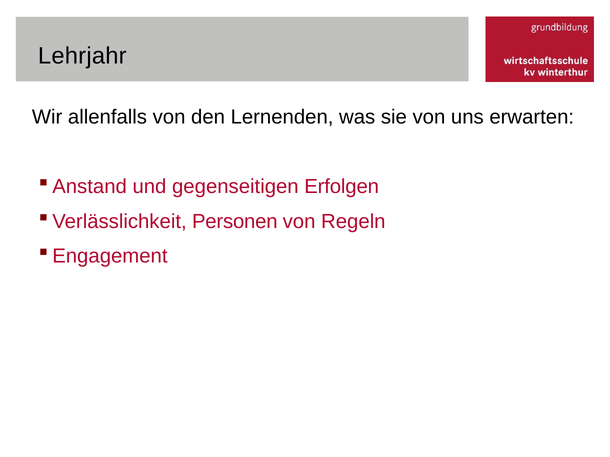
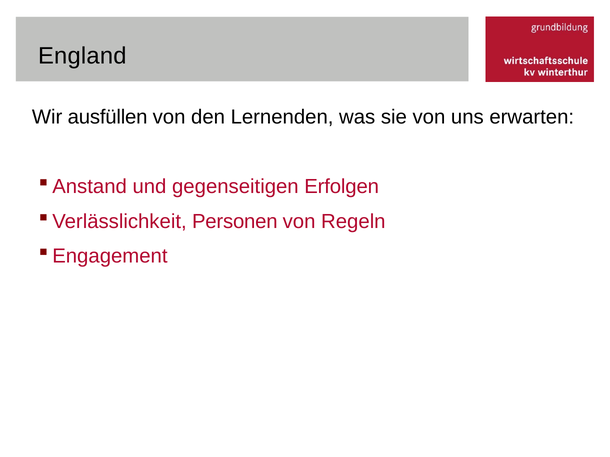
Lehrjahr: Lehrjahr -> England (82, 56)
allenfalls: allenfalls -> ausfüllen (108, 117)
